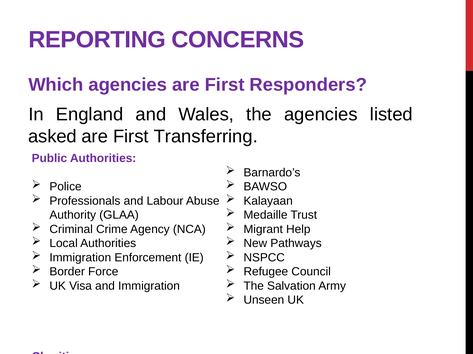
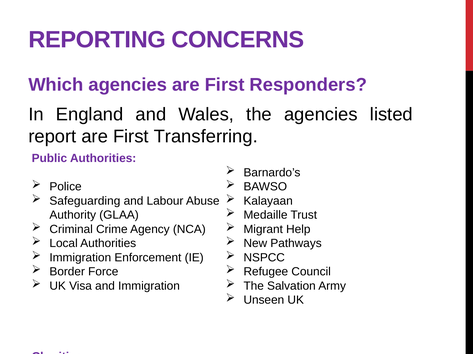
asked: asked -> report (52, 137)
Professionals: Professionals -> Safeguarding (85, 201)
